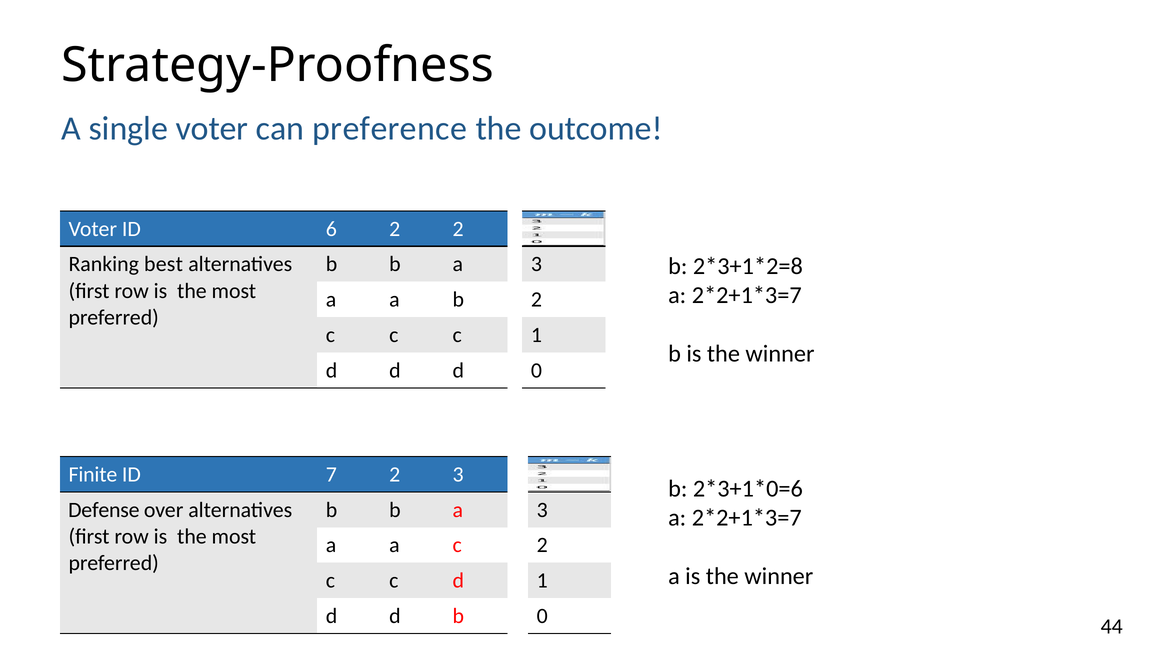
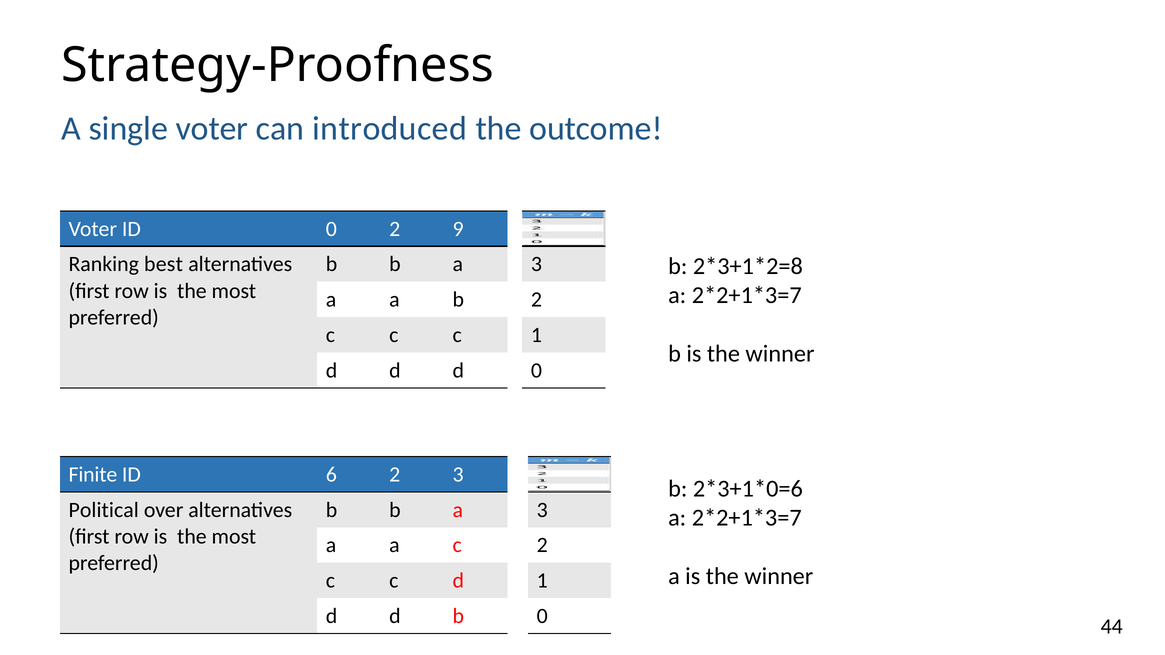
preference: preference -> introduced (390, 129)
ID 6: 6 -> 0 (331, 229)
2 2: 2 -> 9 (458, 229)
7: 7 -> 6 (331, 475)
Defense: Defense -> Political (104, 510)
